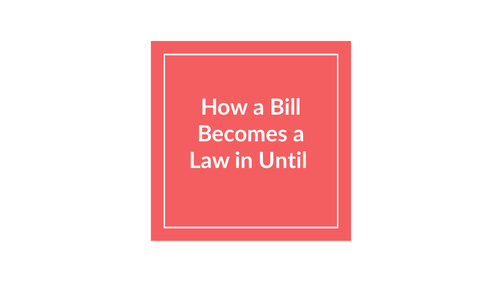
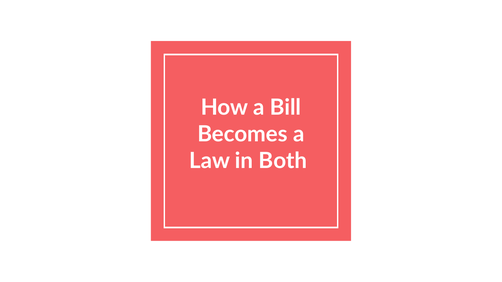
Until: Until -> Both (283, 161)
